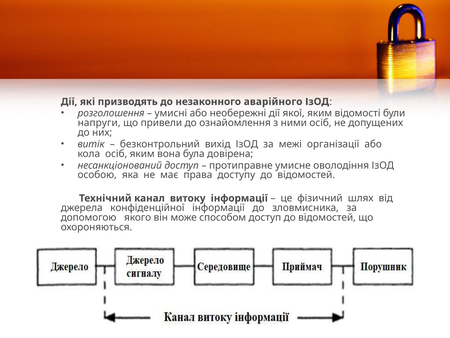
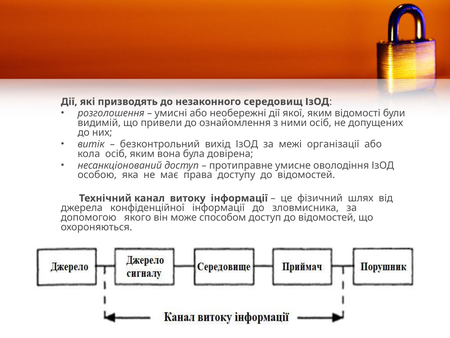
аварійного: аварійного -> середовищ (273, 102)
напруги: напруги -> видимій (99, 123)
